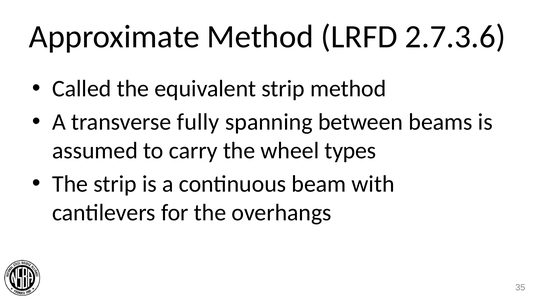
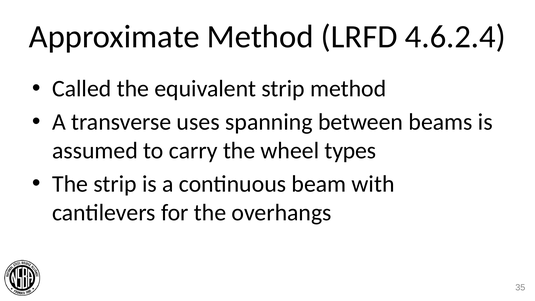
2.7.3.6: 2.7.3.6 -> 4.6.2.4 (455, 37)
fully: fully -> uses (198, 122)
